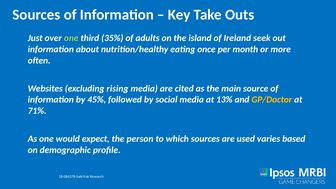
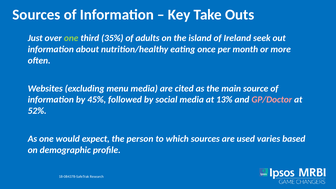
rising: rising -> menu (117, 88)
GP/Doctor colour: yellow -> pink (272, 100)
71%: 71% -> 52% (37, 111)
